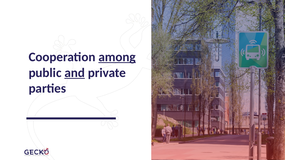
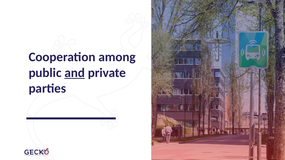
among underline: present -> none (117, 57)
